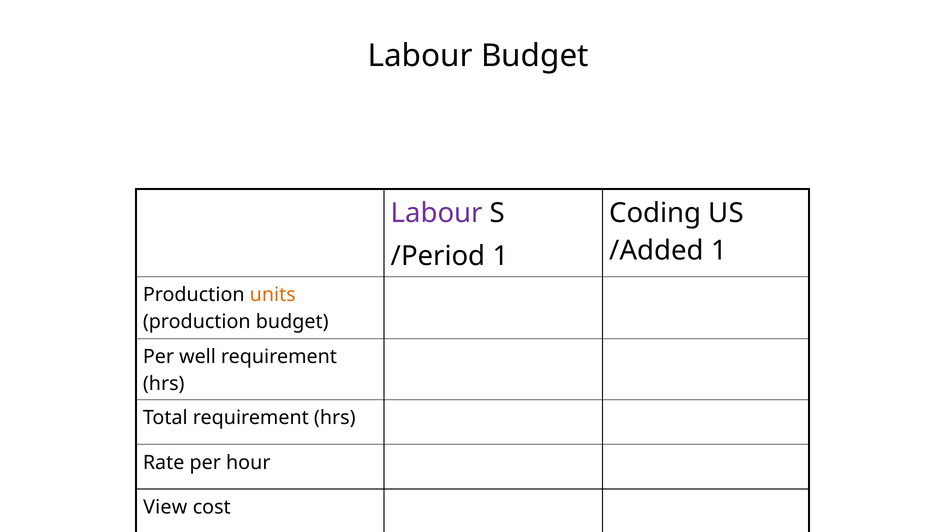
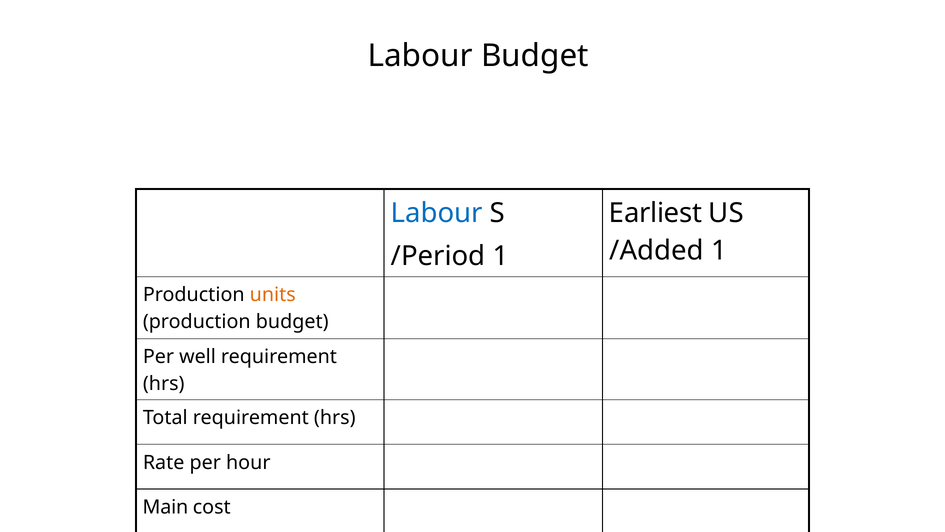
Labour colour: purple -> blue (437, 213)
Coding: Coding -> Earliest (656, 213)
View: View -> Main (165, 507)
